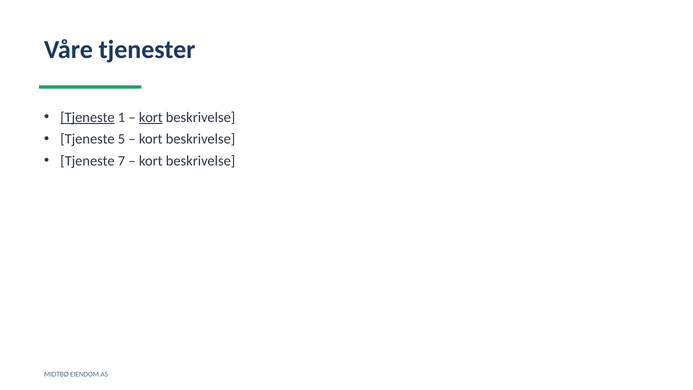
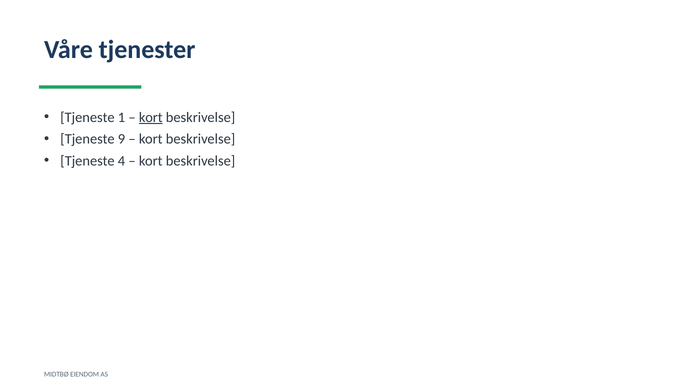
Tjeneste underline: present -> none (87, 117)
5: 5 -> 9 (121, 139)
7: 7 -> 4 (121, 161)
